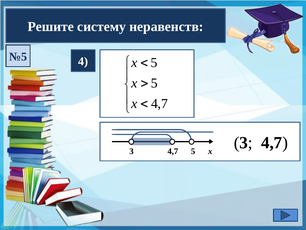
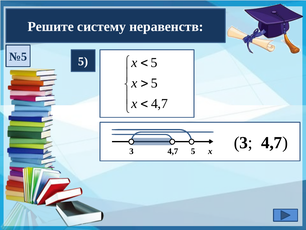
№5 4: 4 -> 5 (83, 61)
